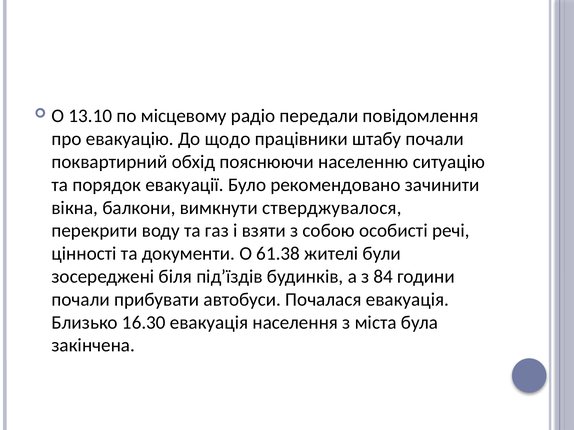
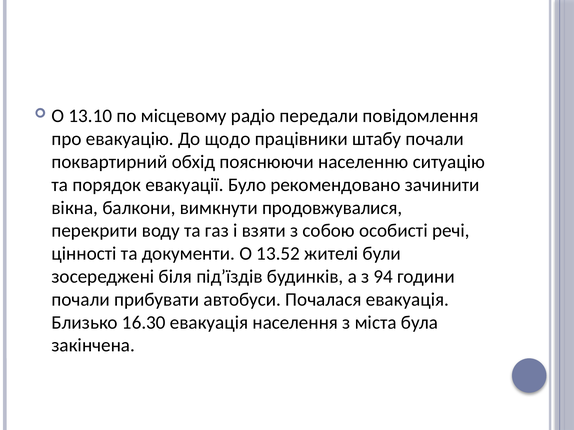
стверджувалося: стверджувалося -> продовжувалися (332, 208)
61.38: 61.38 -> 13.52 (278, 254)
84: 84 -> 94 (383, 277)
